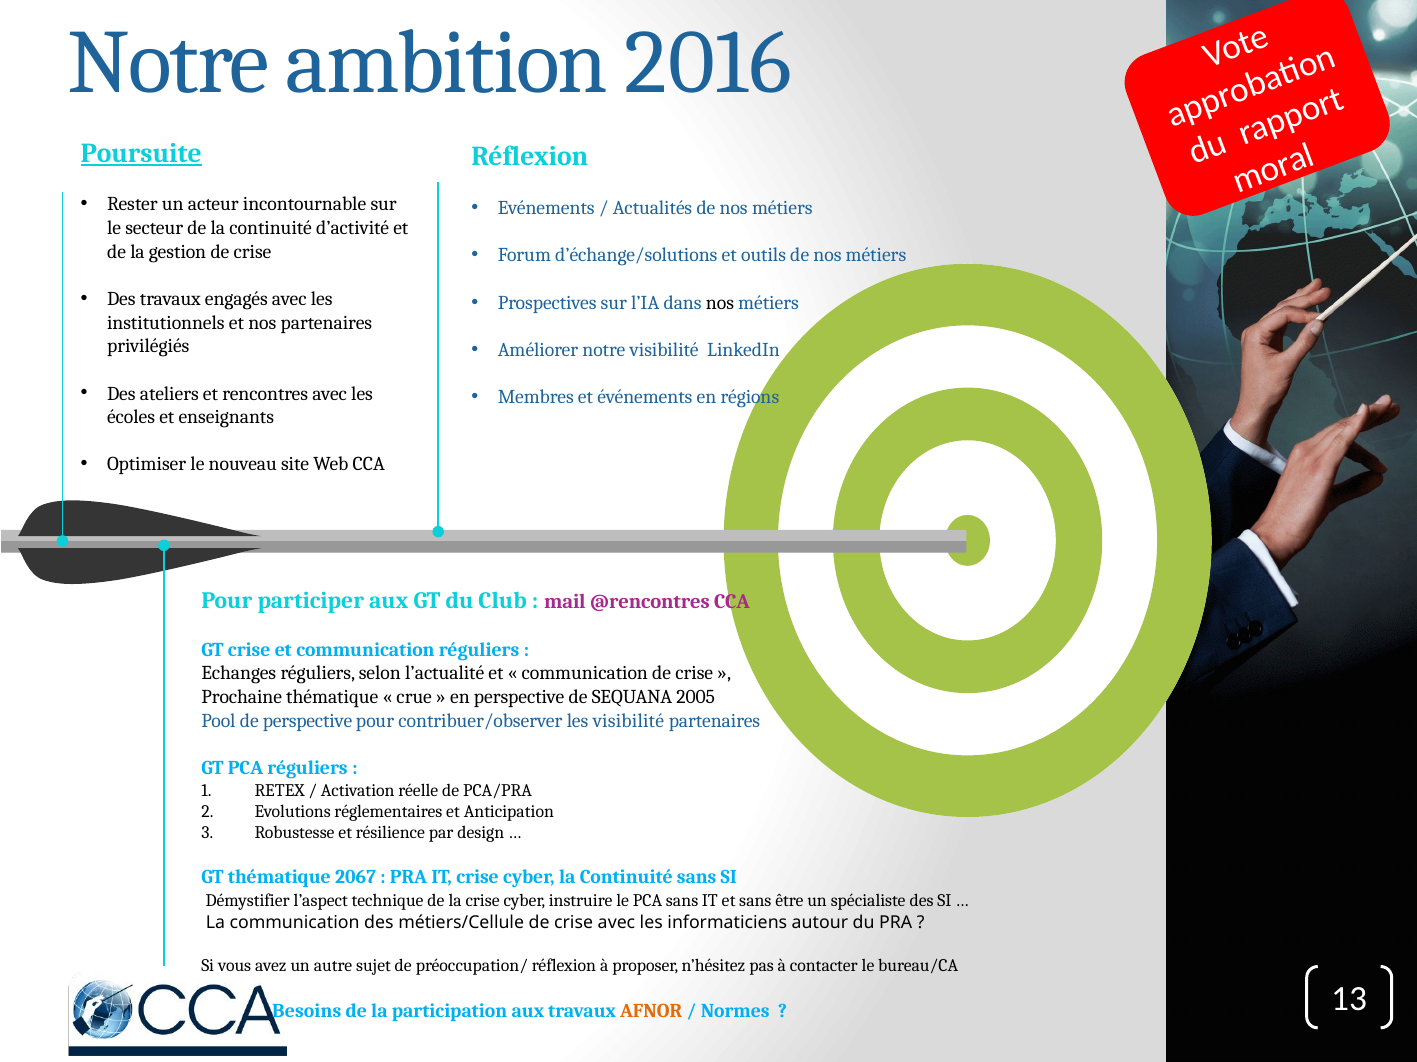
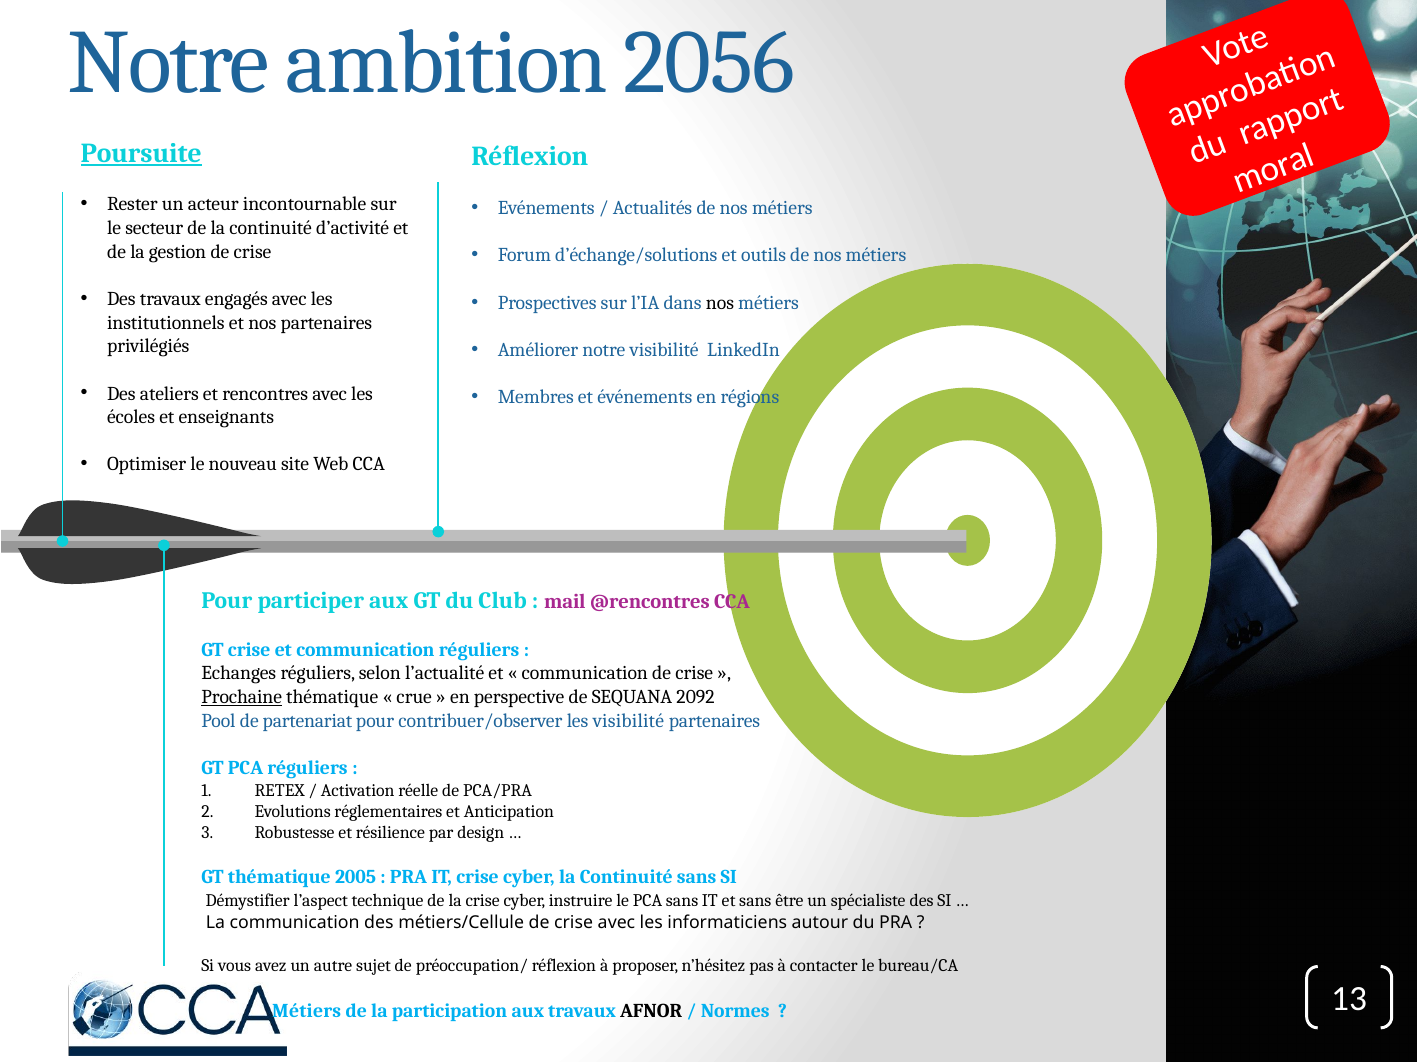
2016: 2016 -> 2056 (709, 62)
Prochaine underline: none -> present (242, 697)
2005: 2005 -> 2092 (696, 697)
de perspective: perspective -> partenariat (308, 721)
2067: 2067 -> 2005 (356, 877)
Besoins: Besoins -> Métiers (307, 1012)
AFNOR colour: orange -> black (651, 1012)
